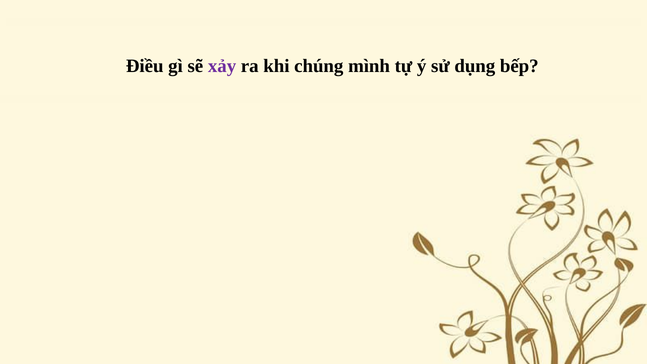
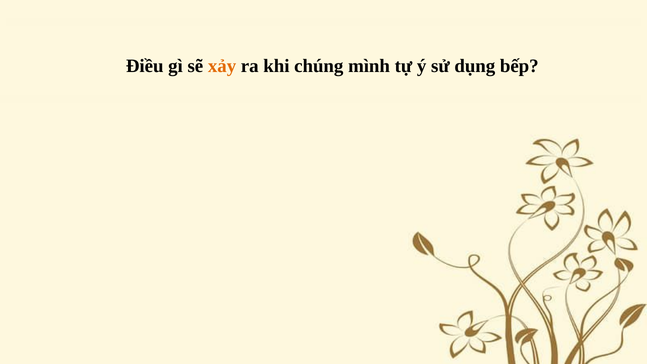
xảy colour: purple -> orange (222, 66)
